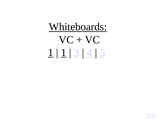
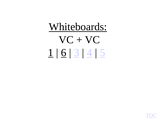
1: 1 -> 6 (64, 53)
